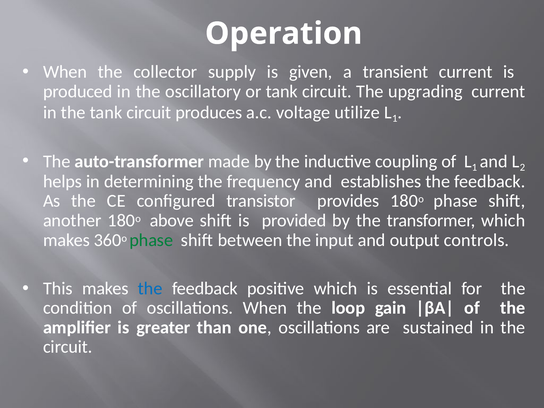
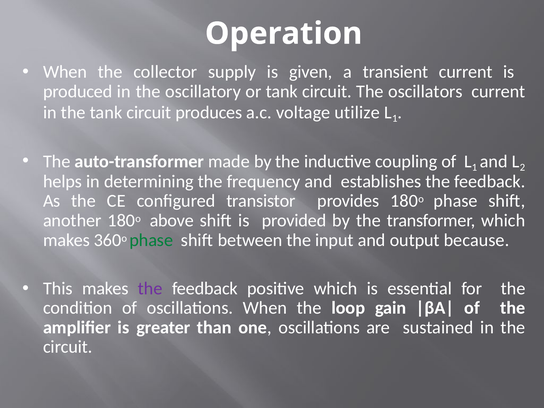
upgrading: upgrading -> oscillators (425, 91)
controls: controls -> because (476, 240)
the colour: blue -> purple (150, 289)
